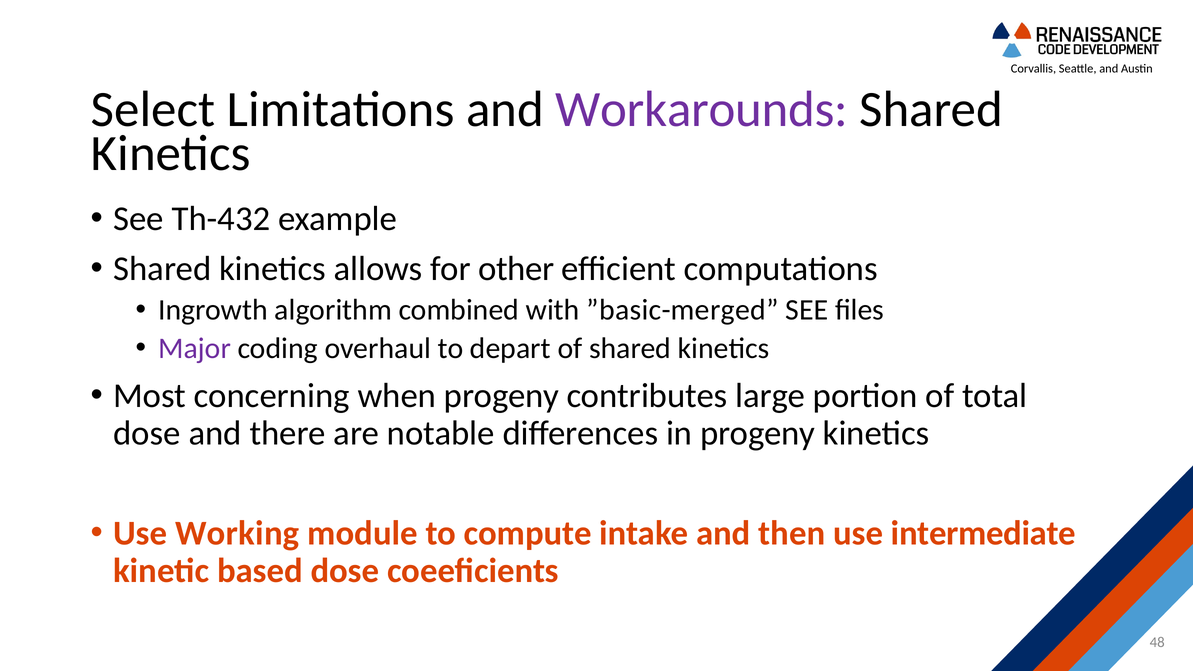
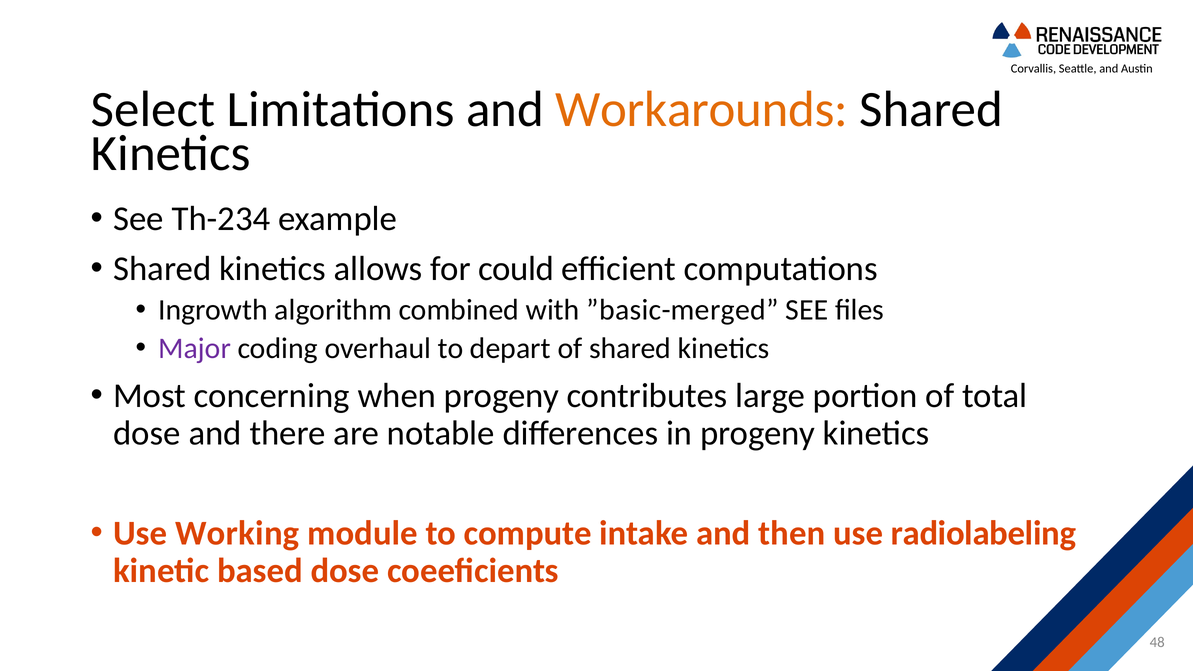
Workarounds colour: purple -> orange (702, 109)
Th-432: Th-432 -> Th-234 (221, 219)
other: other -> could (516, 269)
intermediate: intermediate -> radiolabeling (983, 533)
